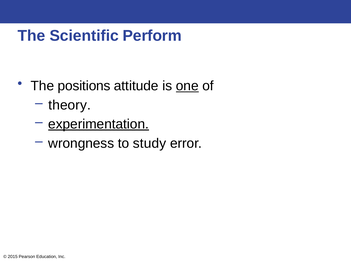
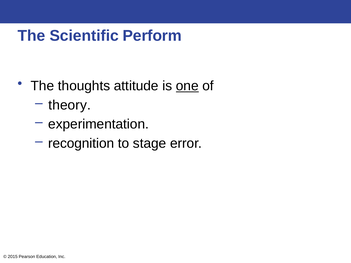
positions: positions -> thoughts (84, 86)
experimentation underline: present -> none (99, 124)
wrongness: wrongness -> recognition (81, 143)
study: study -> stage (150, 143)
